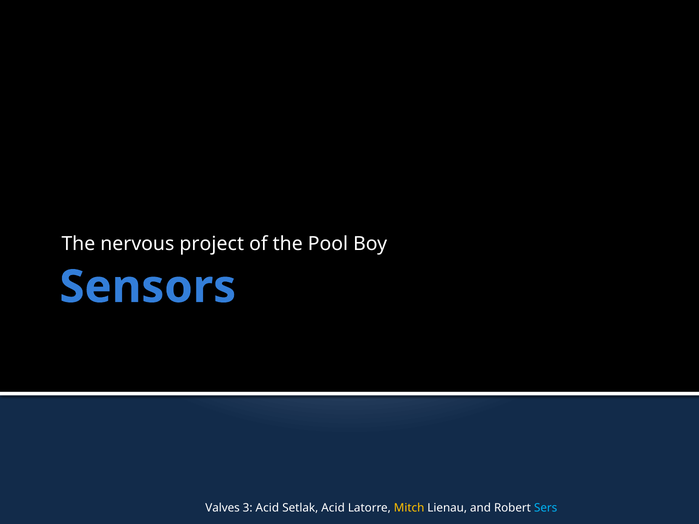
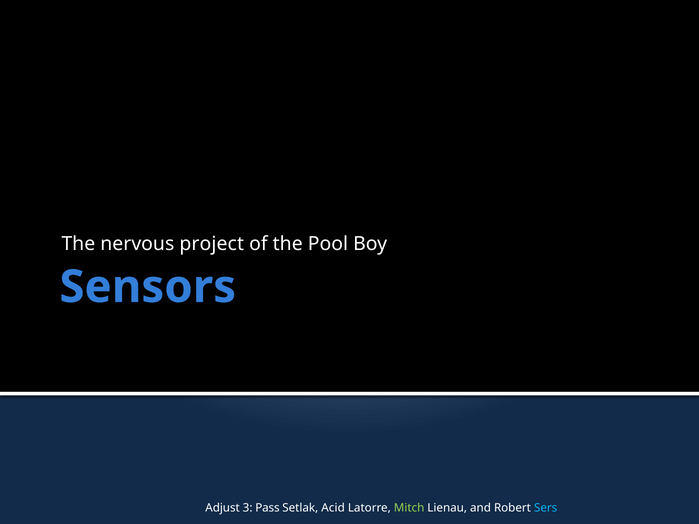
Valves: Valves -> Adjust (223, 508)
3 Acid: Acid -> Pass (267, 508)
Mitch colour: yellow -> light green (409, 508)
